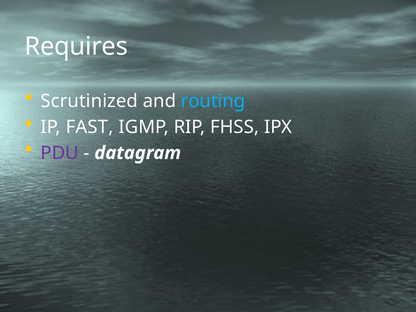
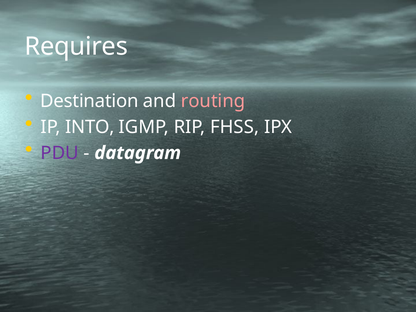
Scrutinized: Scrutinized -> Destination (89, 101)
routing colour: light blue -> pink (213, 101)
FAST: FAST -> INTO (90, 127)
